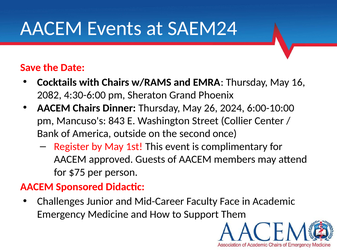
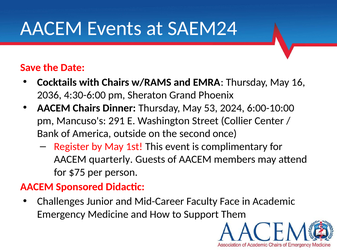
2082: 2082 -> 2036 (49, 95)
26: 26 -> 53 (211, 108)
843: 843 -> 291 (117, 121)
approved: approved -> quarterly (111, 160)
